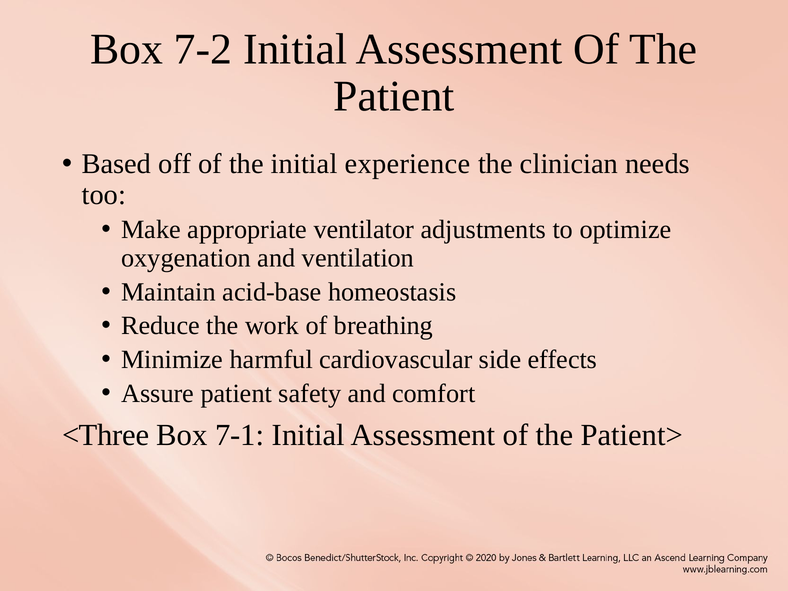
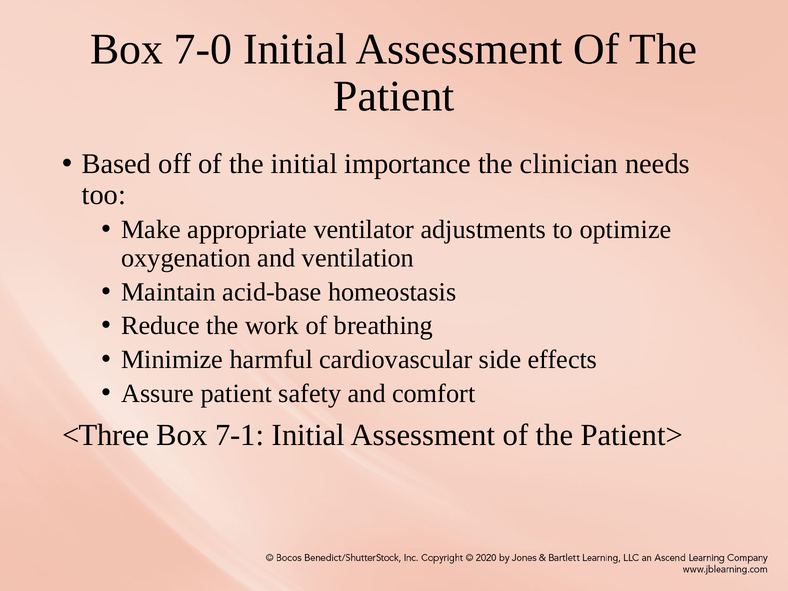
7-2: 7-2 -> 7-0 (203, 49)
experience: experience -> importance (408, 164)
